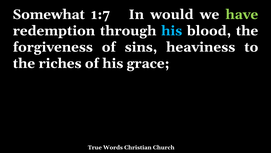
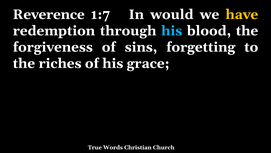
Somewhat: Somewhat -> Reverence (49, 14)
have colour: light green -> yellow (242, 14)
heaviness: heaviness -> forgetting (201, 47)
